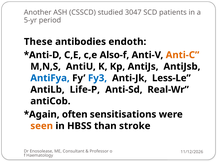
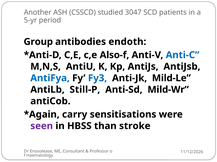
These: These -> Group (38, 42)
Anti-C colour: orange -> blue (183, 55)
Less-Le: Less-Le -> Mild-Le (171, 78)
Life-P: Life-P -> Still-P (85, 90)
Real-Wr: Real-Wr -> Mild-Wr (168, 90)
often: often -> carry (75, 115)
seen colour: orange -> purple (42, 126)
